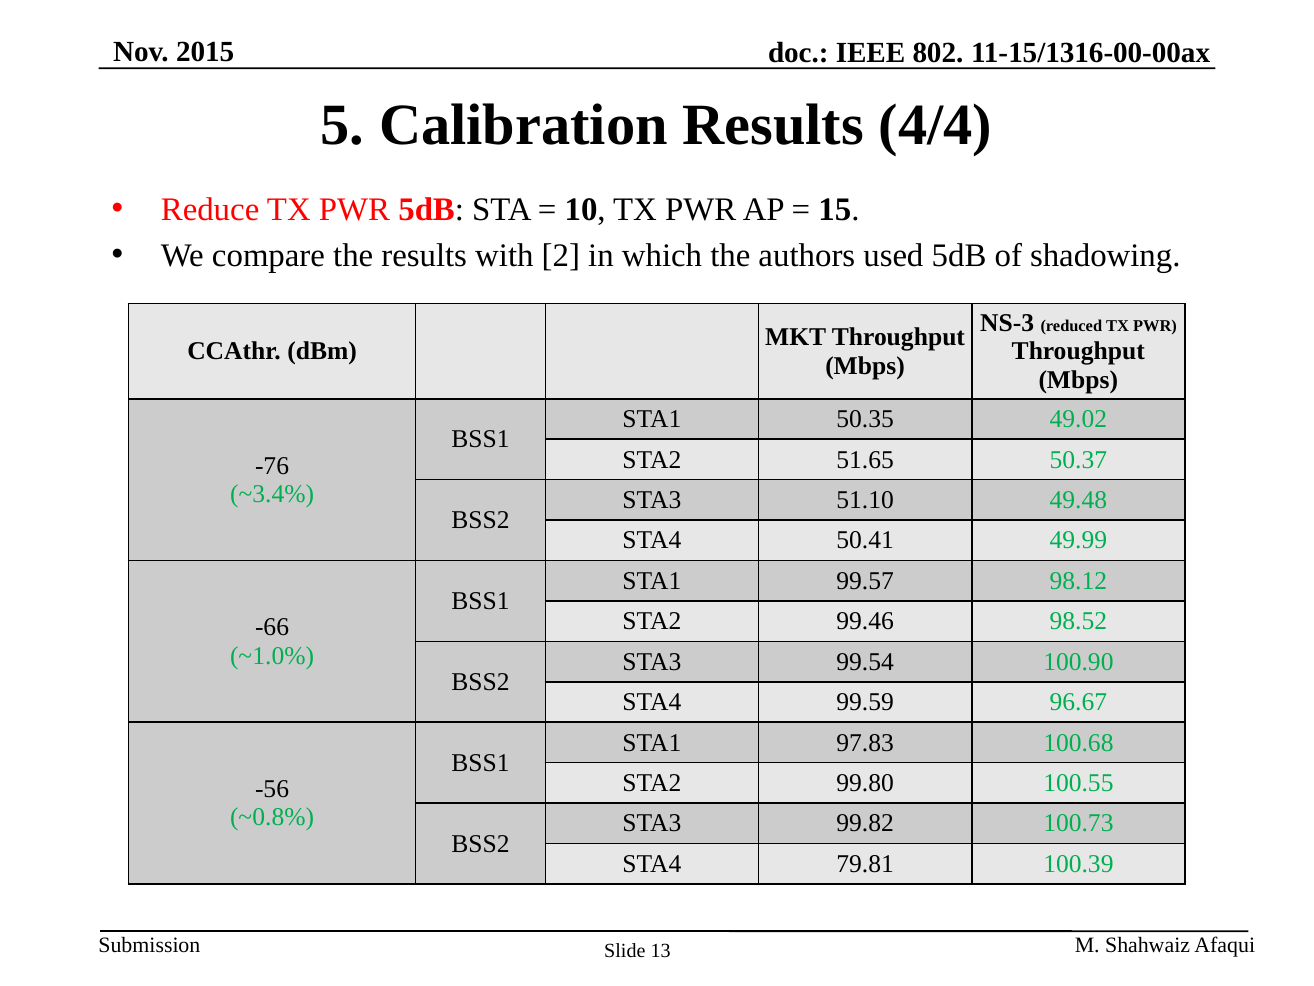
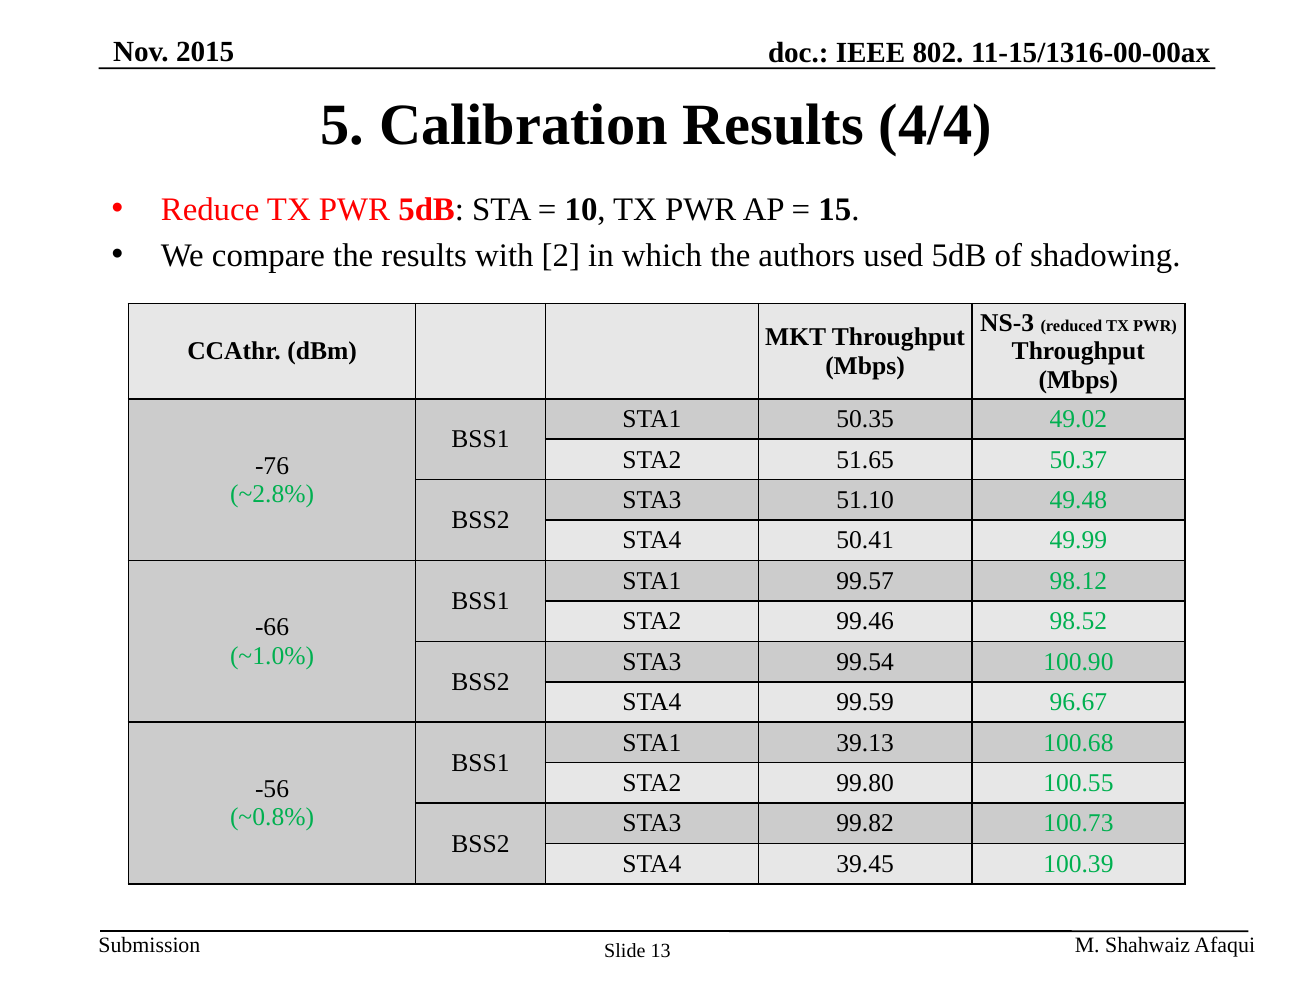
~3.4%: ~3.4% -> ~2.8% (272, 494)
97.83: 97.83 -> 39.13 (865, 742)
79.81: 79.81 -> 39.45 (865, 863)
